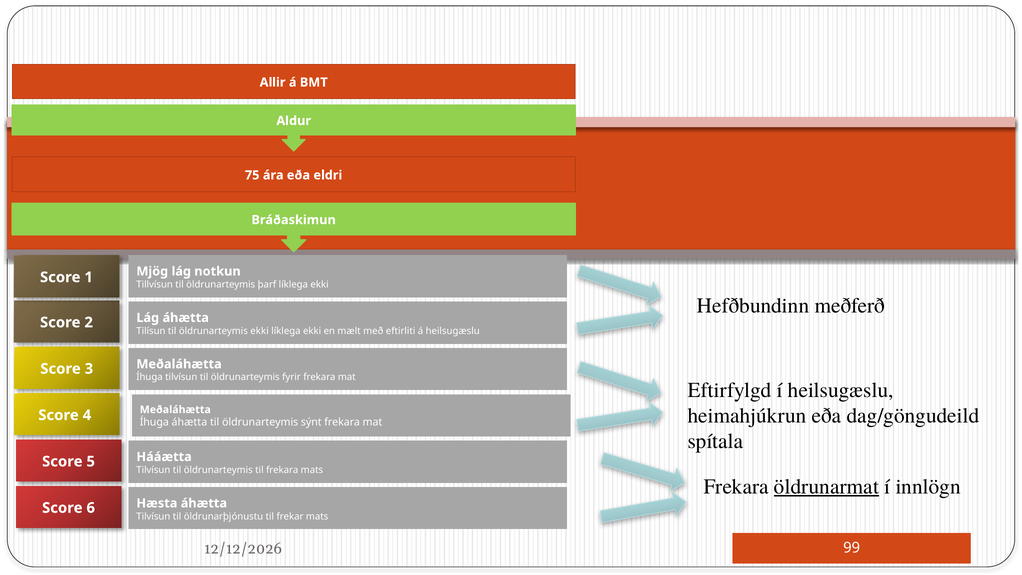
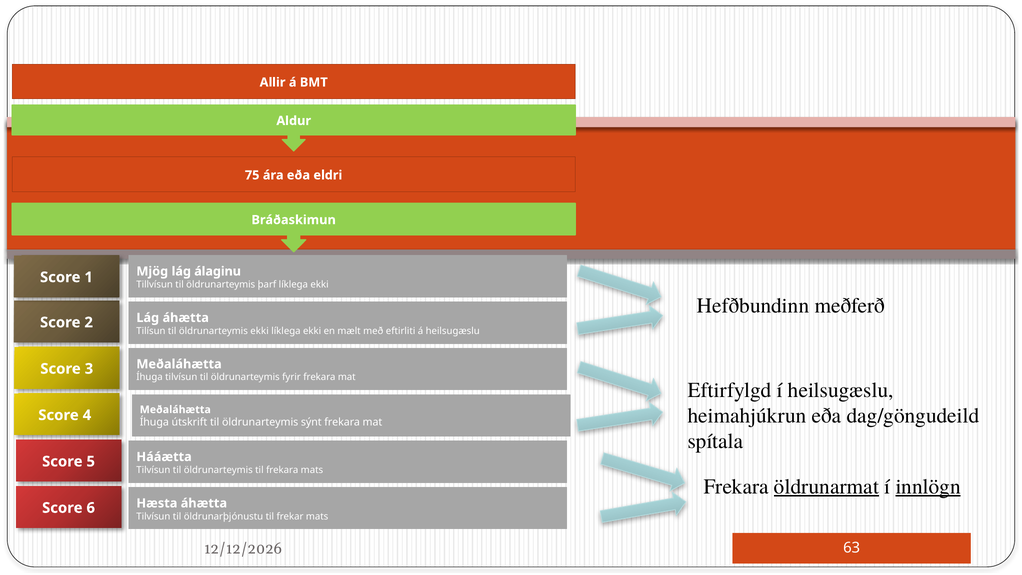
notkun: notkun -> álaginu (218, 271)
Íhuga áhætta: áhætta -> útskrift (189, 422)
innlögn underline: none -> present (928, 487)
99: 99 -> 63 (852, 548)
